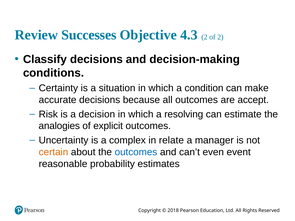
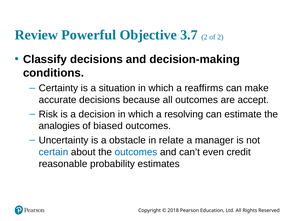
Successes: Successes -> Powerful (89, 35)
4.3: 4.3 -> 3.7 (189, 35)
condition: condition -> reaffirms (204, 88)
explicit: explicit -> biased (108, 126)
complex: complex -> obstacle (127, 140)
certain colour: orange -> blue (53, 152)
event: event -> credit (239, 152)
